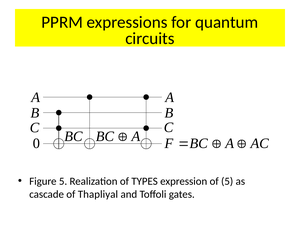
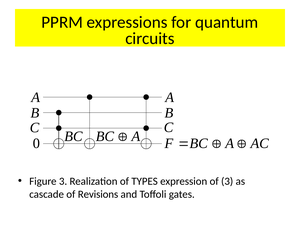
Figure 5: 5 -> 3 (63, 181)
of 5: 5 -> 3 (227, 181)
Thapliyal: Thapliyal -> Revisions (98, 194)
